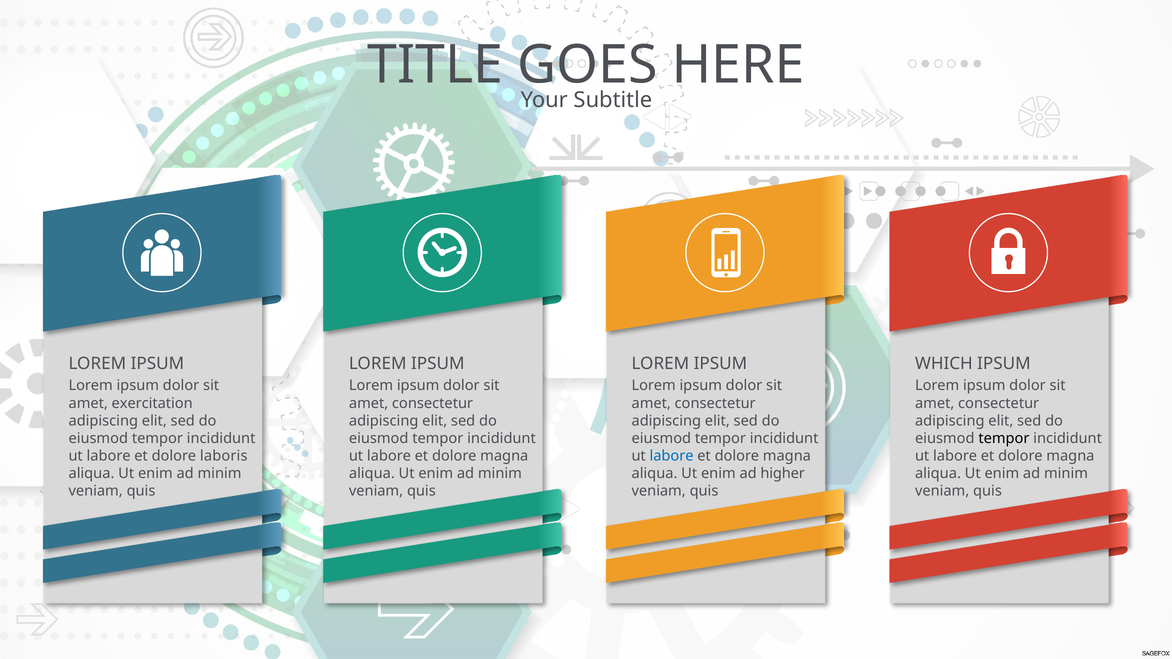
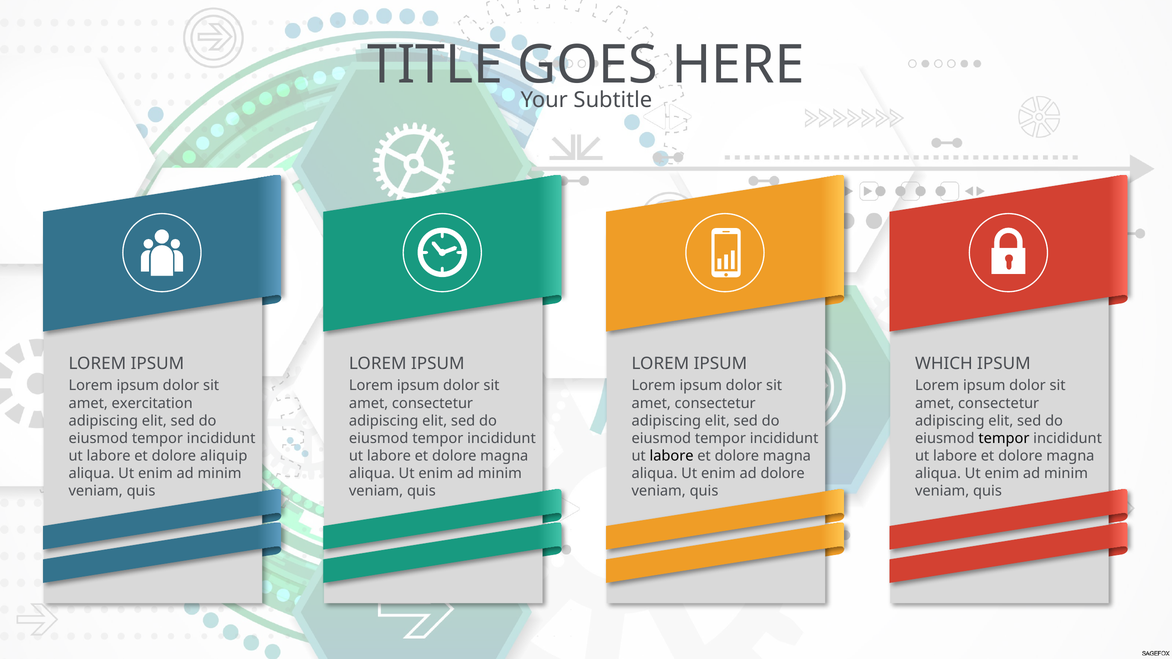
laboris: laboris -> aliquip (224, 456)
labore colour: blue -> black (672, 456)
ad higher: higher -> dolore (783, 474)
